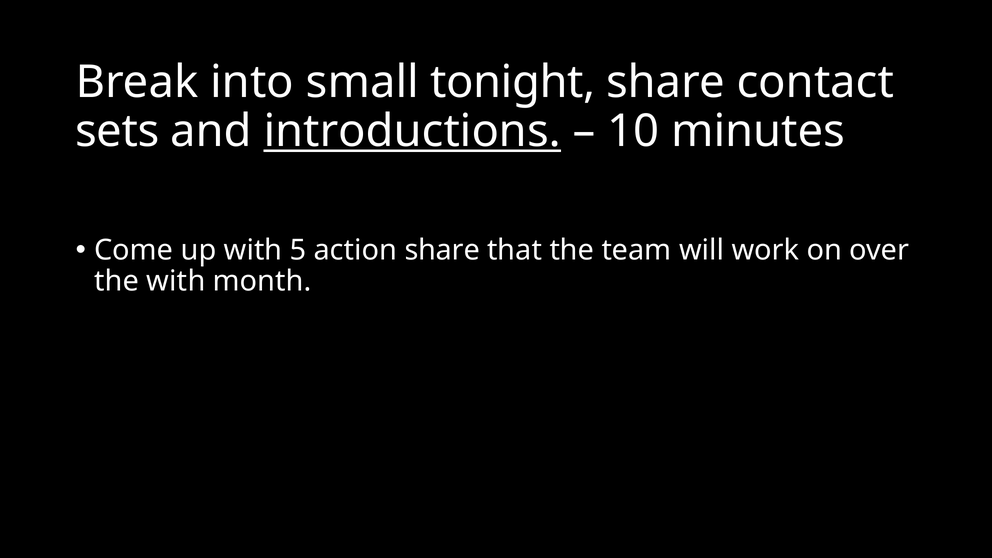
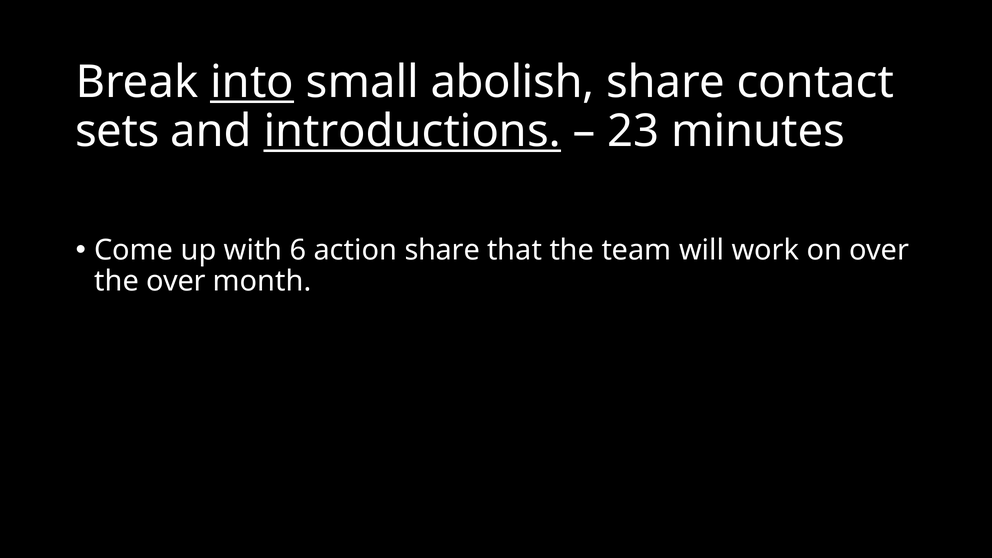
into underline: none -> present (252, 82)
tonight: tonight -> abolish (513, 82)
10: 10 -> 23 (633, 131)
5: 5 -> 6 (298, 250)
the with: with -> over (176, 281)
